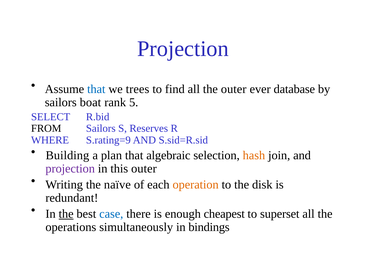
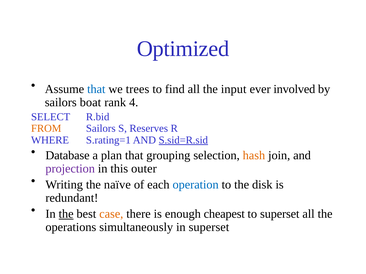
Projection: Projection -> Optimized (183, 49)
the outer: outer -> input (234, 89)
database: database -> involved (294, 89)
5: 5 -> 4 (134, 102)
FROM colour: black -> orange (46, 129)
S.rating=9: S.rating=9 -> S.rating=1 (108, 140)
S.sid=R.sid underline: none -> present (183, 140)
Building: Building -> Database (68, 156)
algebraic: algebraic -> grouping (168, 156)
operation colour: orange -> blue (196, 185)
case colour: blue -> orange (111, 214)
in bindings: bindings -> superset (209, 227)
